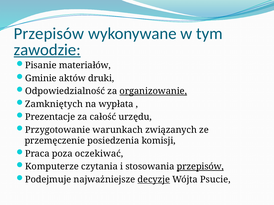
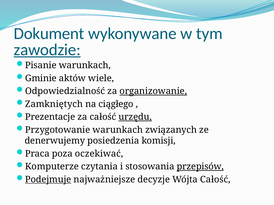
Przepisów: Przepisów -> Dokument (49, 34)
Pisanie materiałów: materiałów -> warunkach (85, 65)
druki: druki -> wiele (101, 78)
wypłata: wypłata -> ciągłego (116, 104)
urzędu underline: none -> present (135, 117)
przemęczenie: przemęczenie -> denerwujemy (55, 141)
Podejmuje underline: none -> present (48, 180)
decyzje underline: present -> none (154, 180)
Wójta Psucie: Psucie -> Całość (215, 180)
